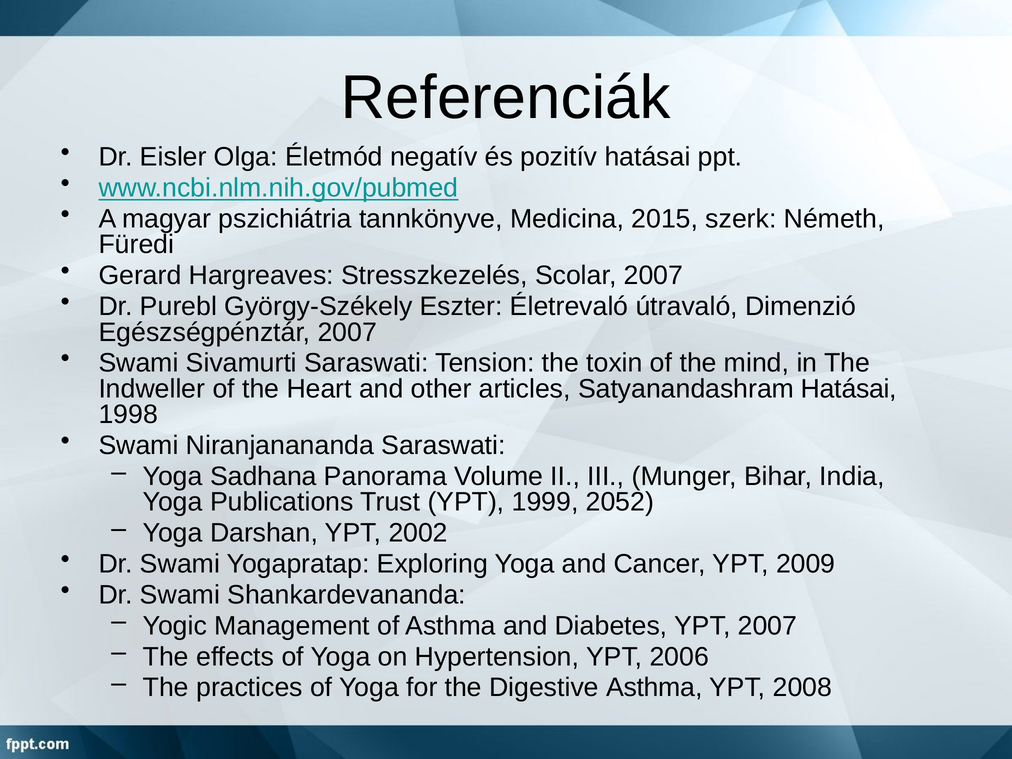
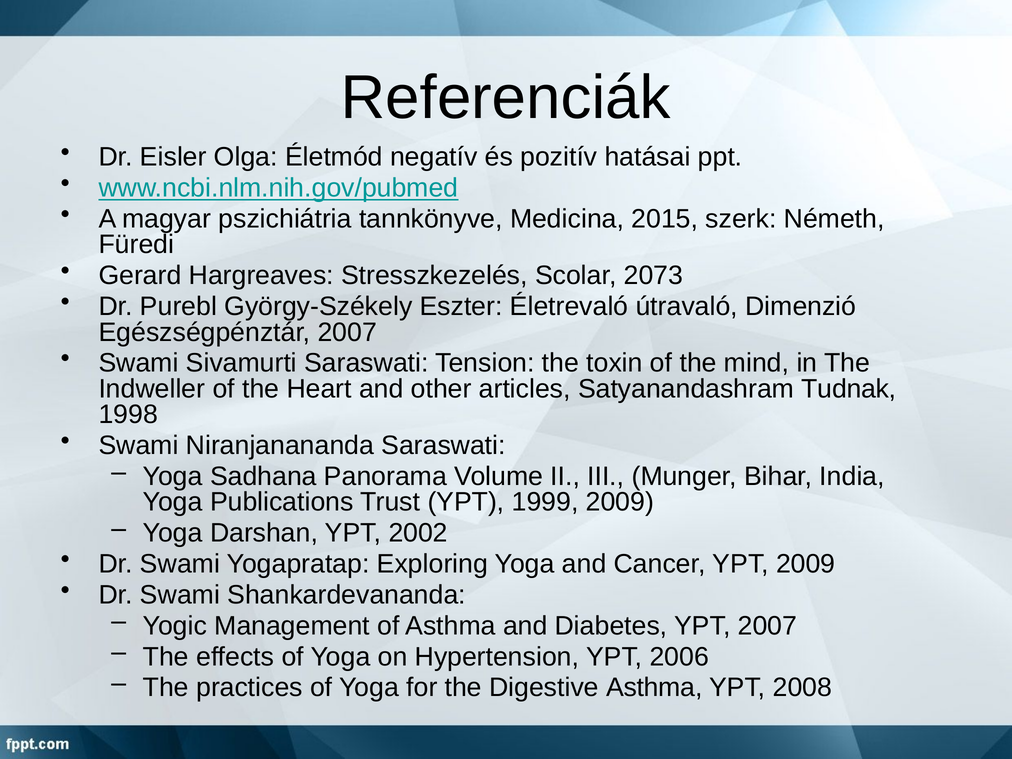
Scolar 2007: 2007 -> 2073 (653, 276)
Satyanandashram Hatásai: Hatásai -> Tudnak (849, 389)
1999 2052: 2052 -> 2009 (620, 502)
